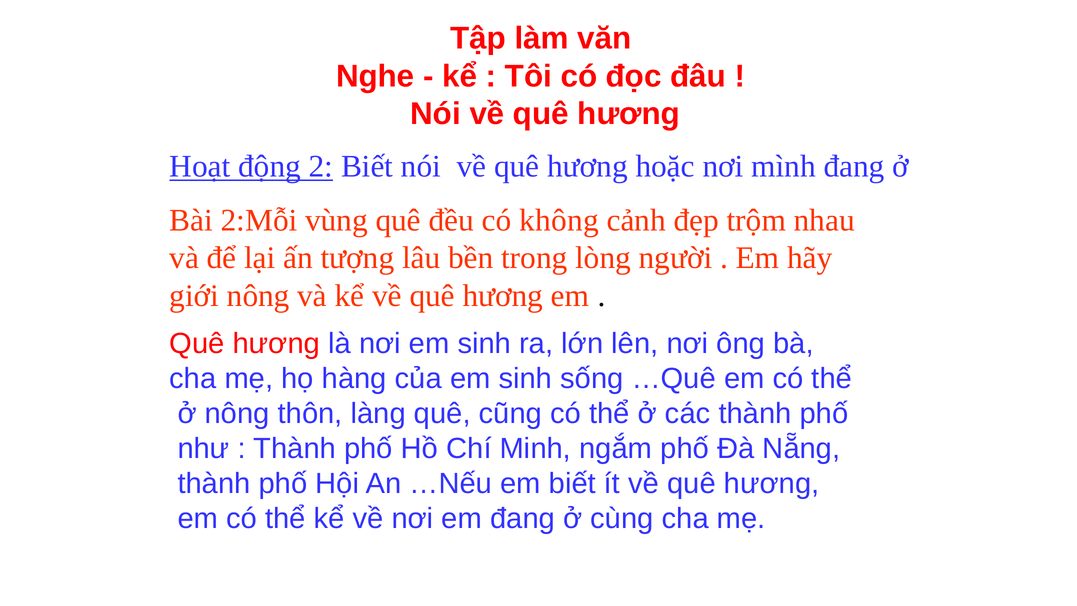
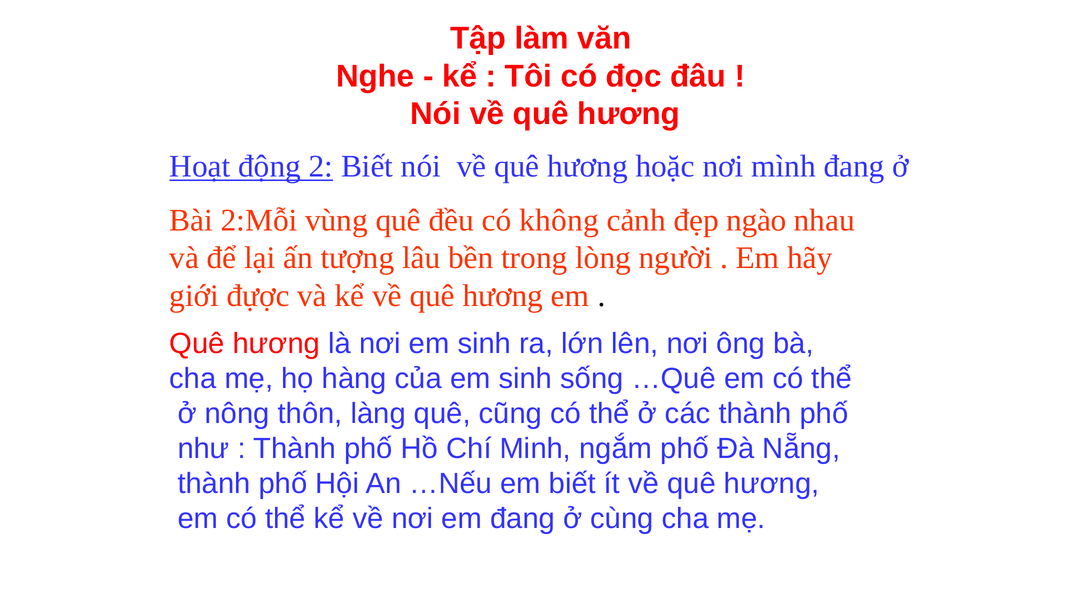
trộm: trộm -> ngào (757, 220)
giới nông: nông -> đựợc (258, 296)
